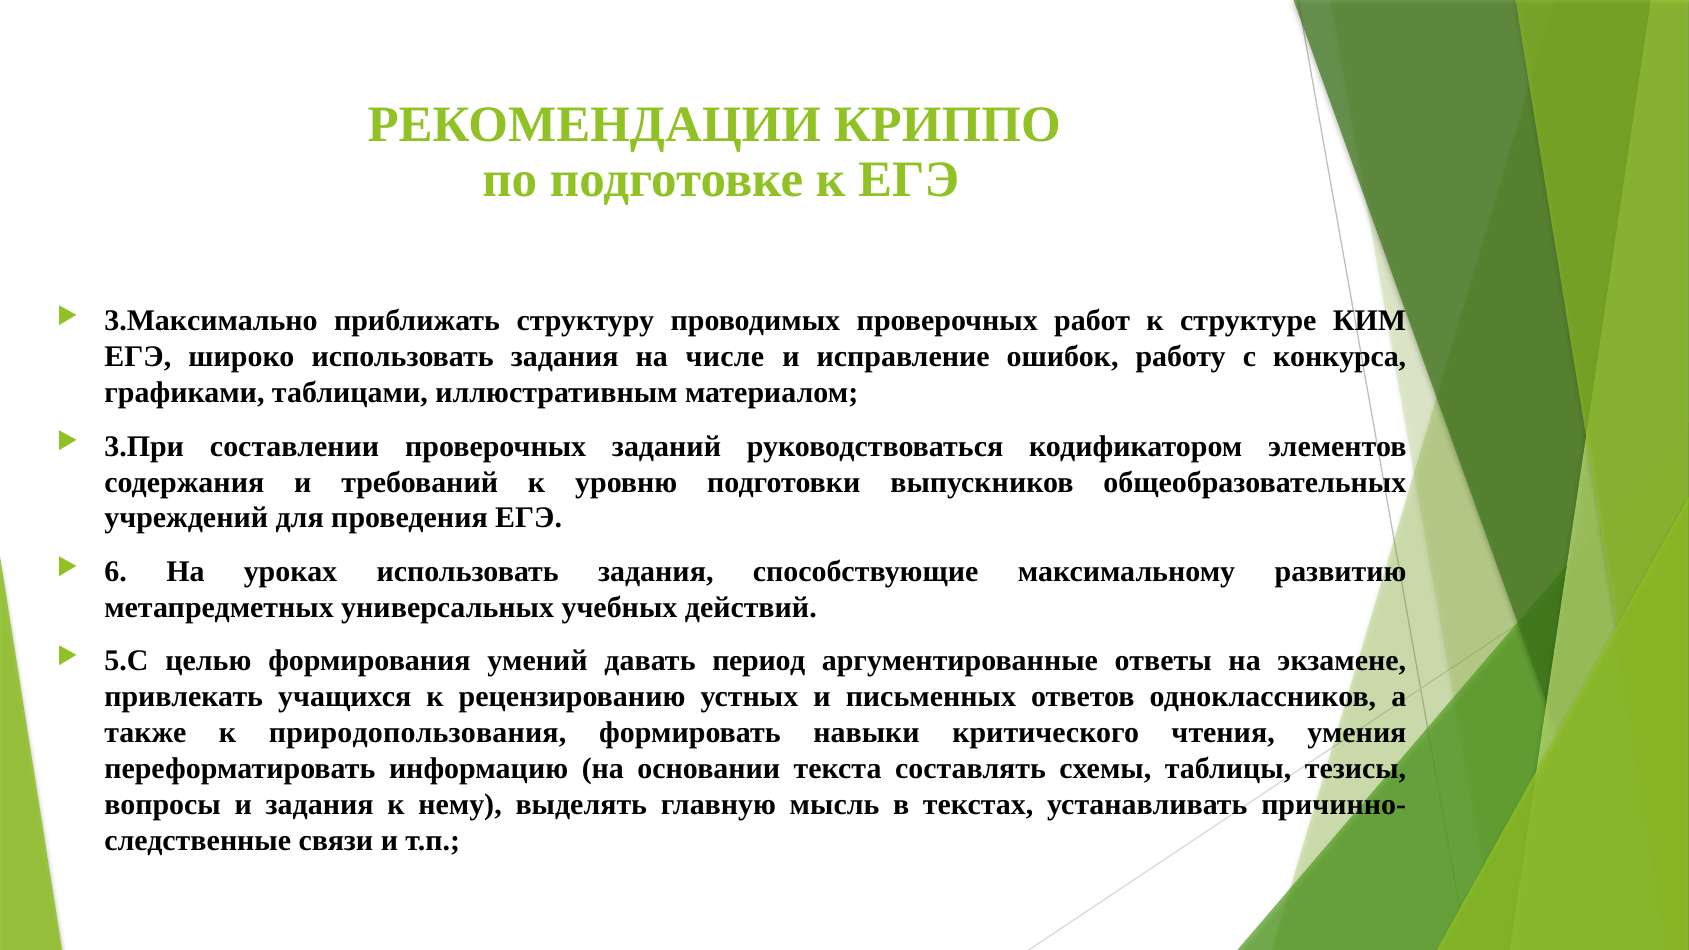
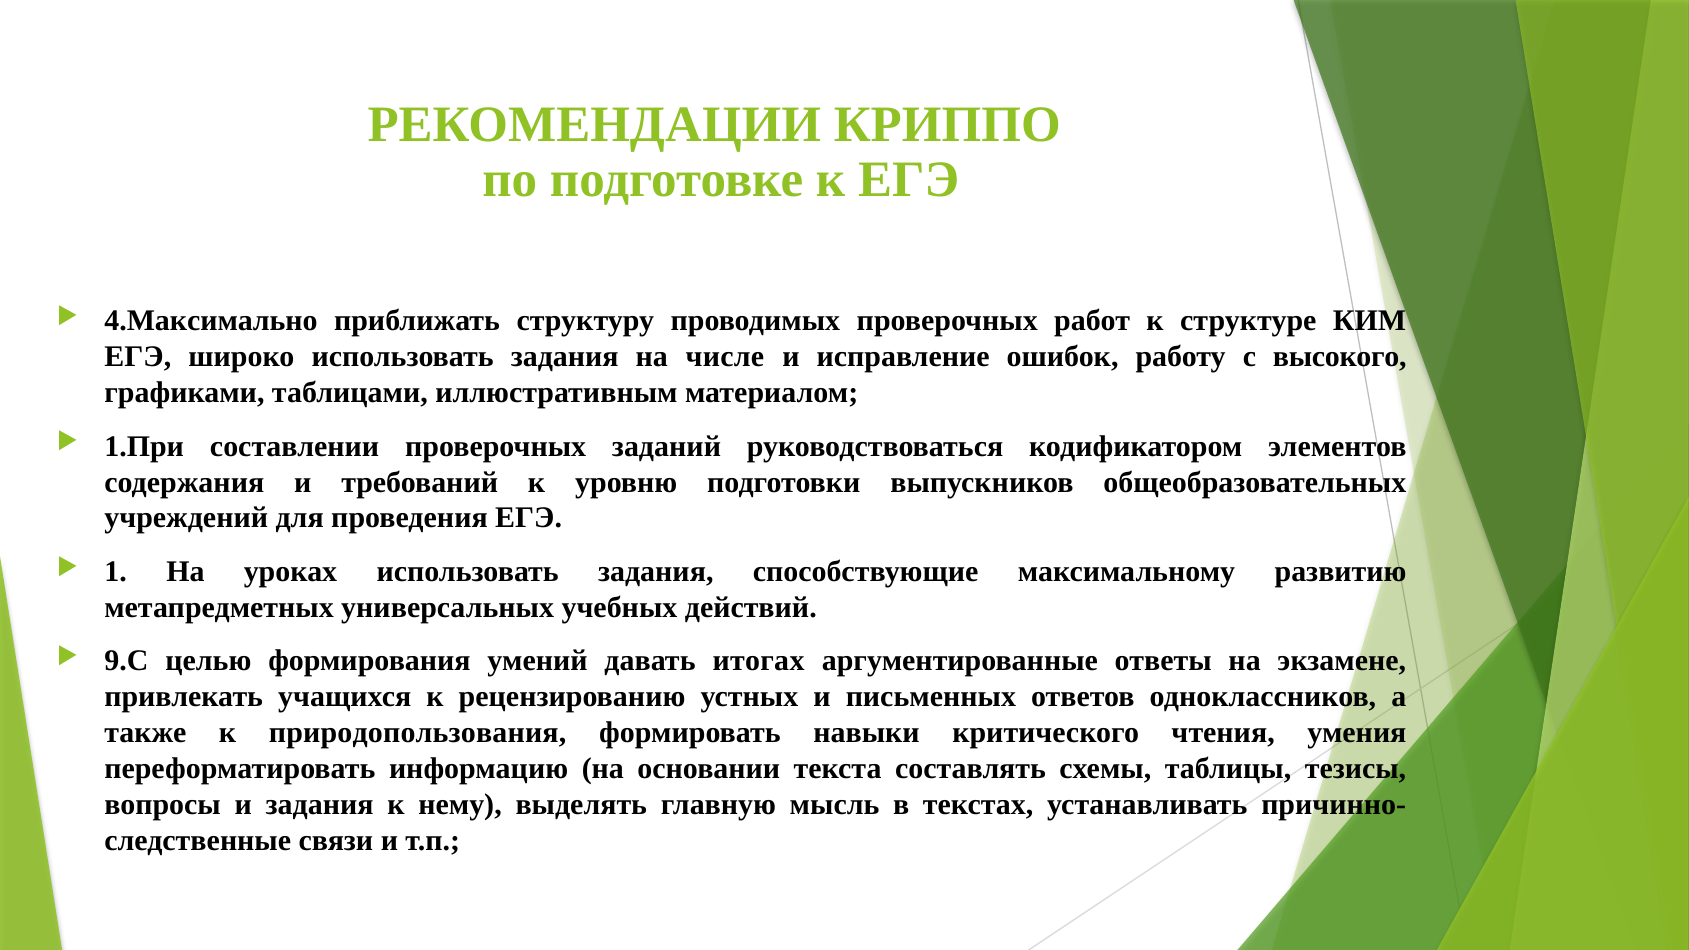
3.Максимально: 3.Максимально -> 4.Максимально (211, 321)
конкурса: конкурса -> высокого (1340, 357)
3.При: 3.При -> 1.При (144, 446)
6: 6 -> 1 (116, 572)
5.С: 5.С -> 9.С (126, 661)
период: период -> итогах (759, 661)
